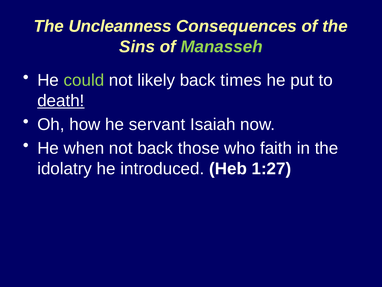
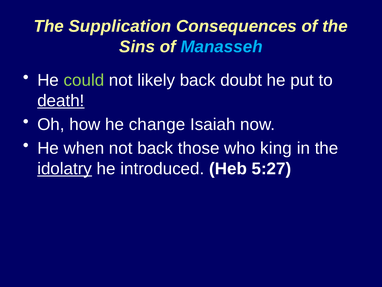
Uncleanness: Uncleanness -> Supplication (120, 26)
Manasseh colour: light green -> light blue (222, 47)
times: times -> doubt (241, 80)
servant: servant -> change (157, 124)
faith: faith -> king (276, 148)
idolatry underline: none -> present (65, 168)
1:27: 1:27 -> 5:27 (271, 168)
